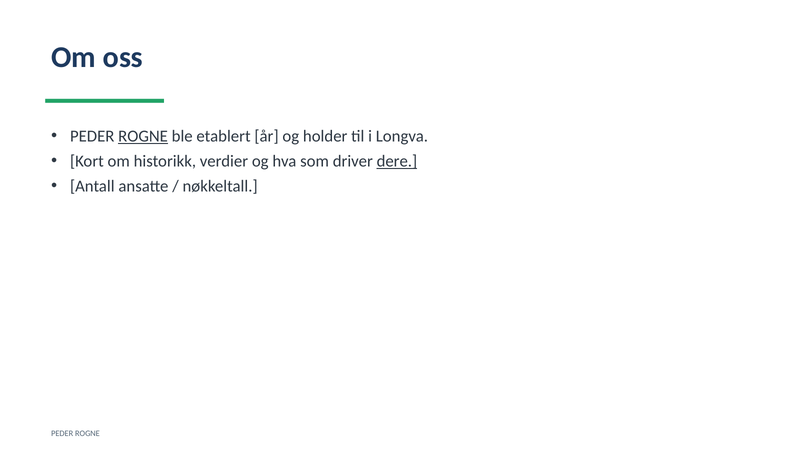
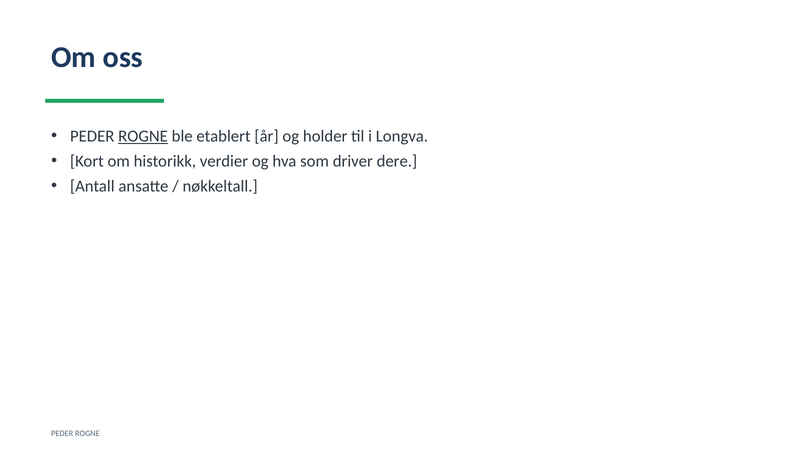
dere underline: present -> none (397, 161)
